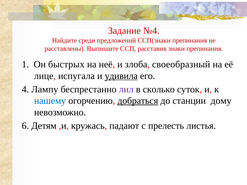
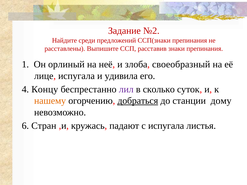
№4: №4 -> №2 (151, 31)
быстрых: быстрых -> орлиный (66, 64)
удивила underline: present -> none (121, 76)
Лампу: Лампу -> Концу (45, 89)
нашему colour: blue -> orange (50, 101)
Детям: Детям -> Стран (44, 126)
с прелесть: прелесть -> испугала (166, 126)
